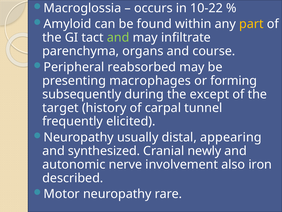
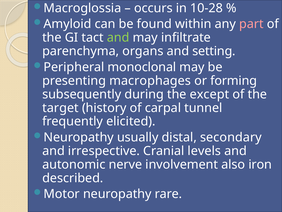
10-22: 10-22 -> 10-28 (206, 8)
part colour: yellow -> pink (251, 24)
course: course -> setting (214, 51)
reabsorbed: reabsorbed -> monoclonal (142, 67)
appearing: appearing -> secondary (231, 137)
synthesized: synthesized -> irrespective (104, 151)
newly: newly -> levels (204, 151)
